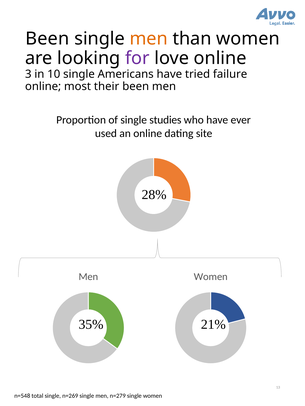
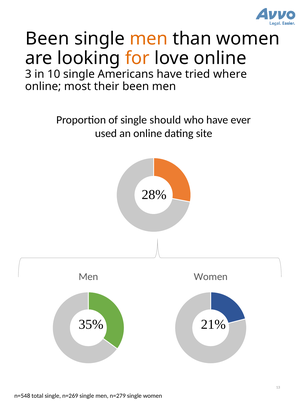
for colour: purple -> orange (137, 58)
failure: failure -> where (230, 74)
studies: studies -> should (165, 120)
